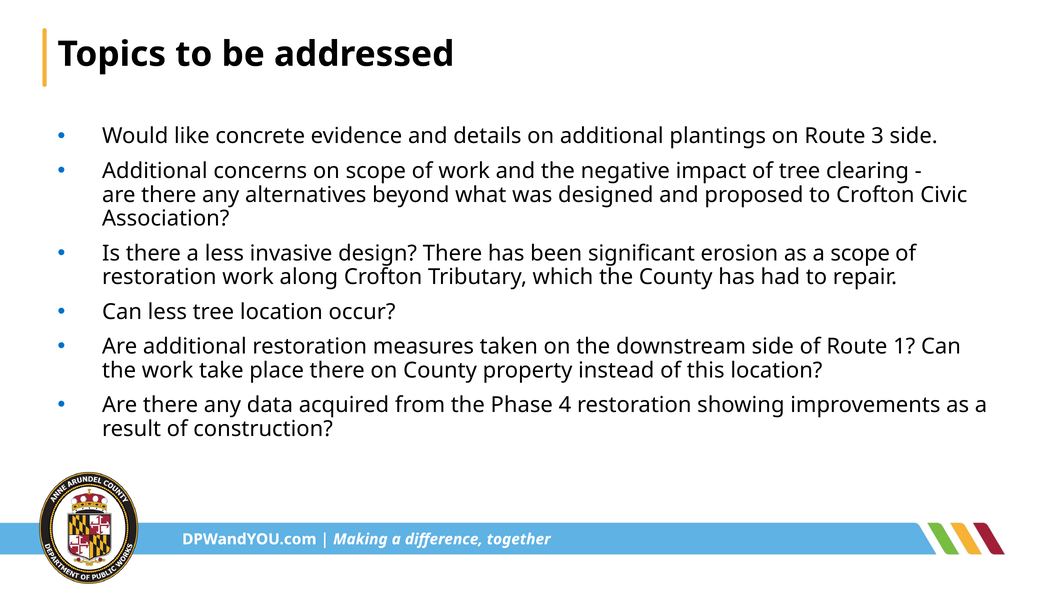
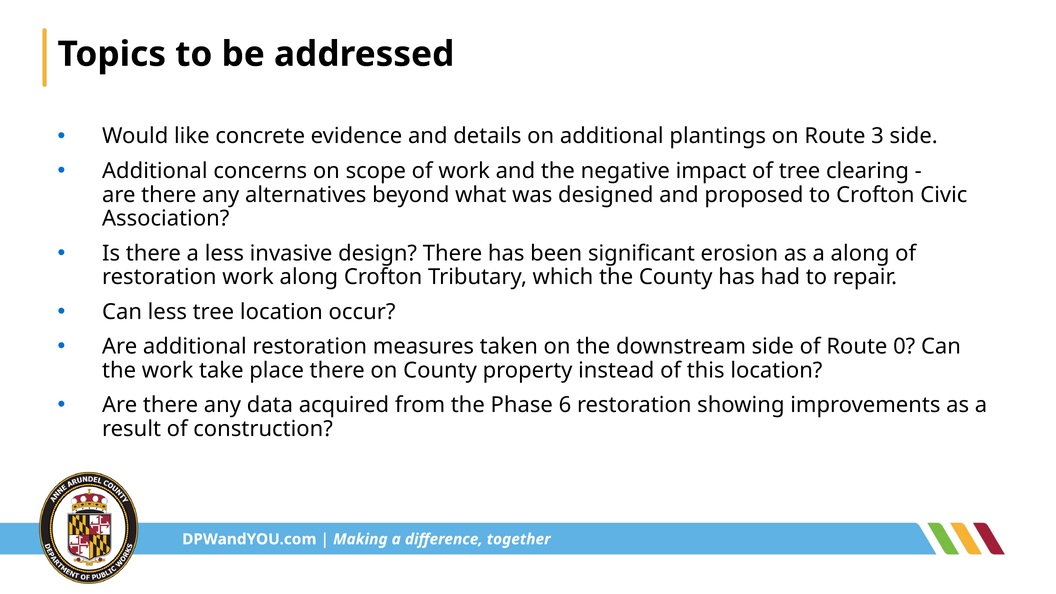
a scope: scope -> along (860, 253)
1: 1 -> 0 (904, 347)
4: 4 -> 6 (565, 405)
